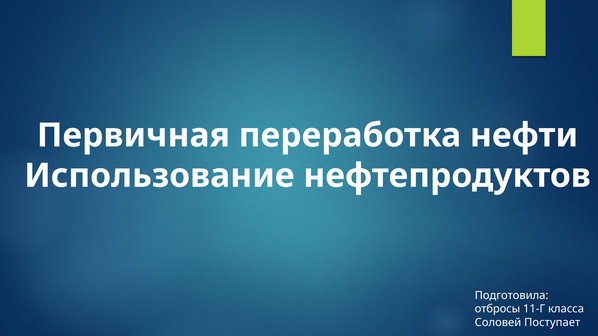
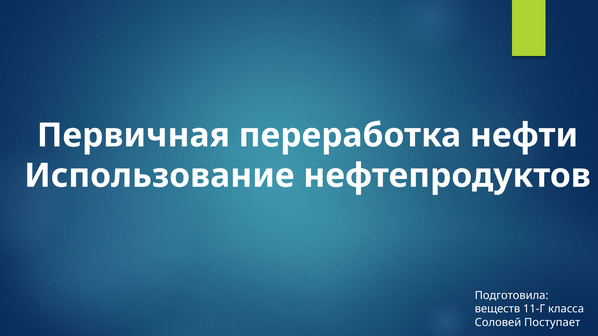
отбросы: отбросы -> веществ (497, 309)
